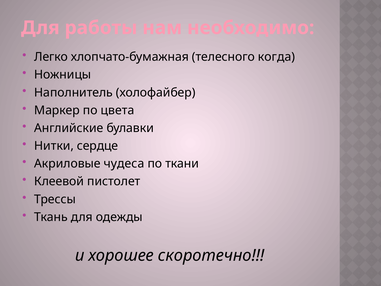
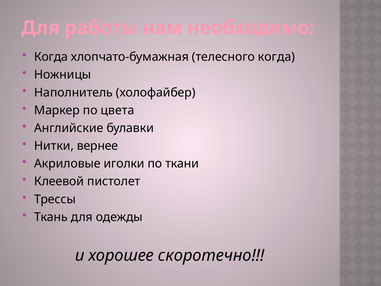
Легко: Легко -> Когда (51, 57)
сердце: сердце -> вернее (98, 146)
чудеса: чудеса -> иголки (124, 164)
